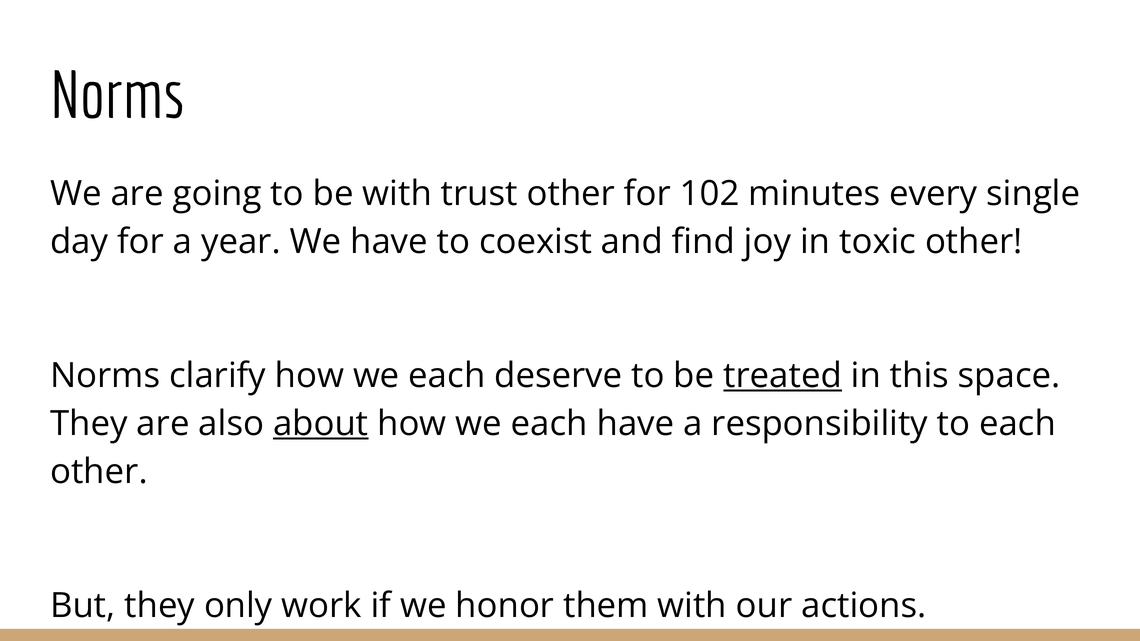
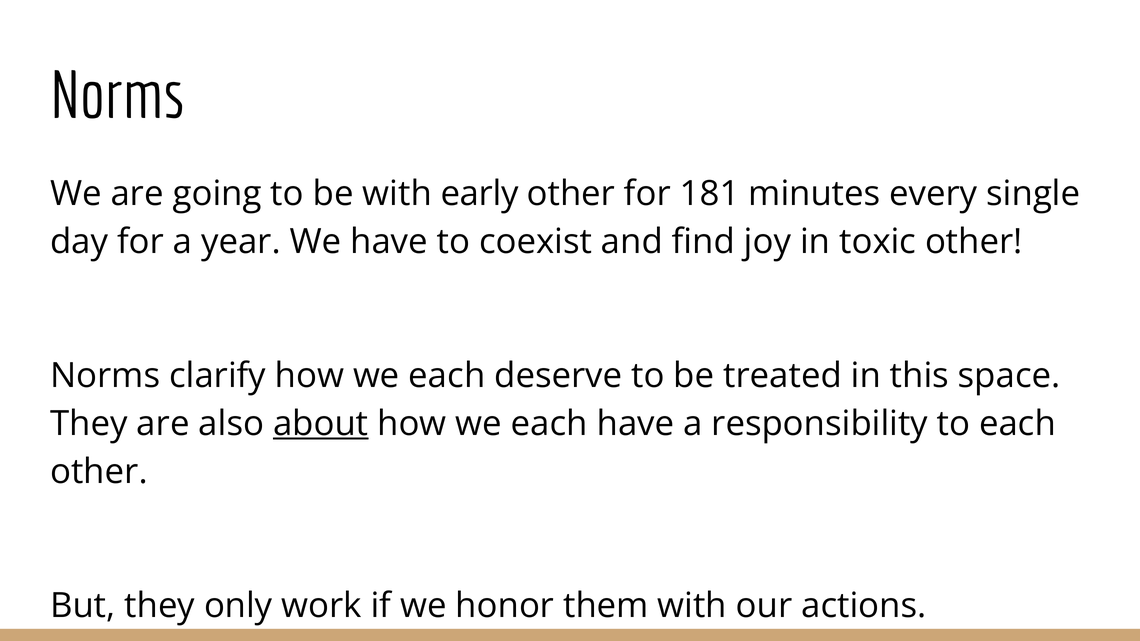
trust: trust -> early (479, 194)
102: 102 -> 181 (710, 194)
treated underline: present -> none (783, 376)
